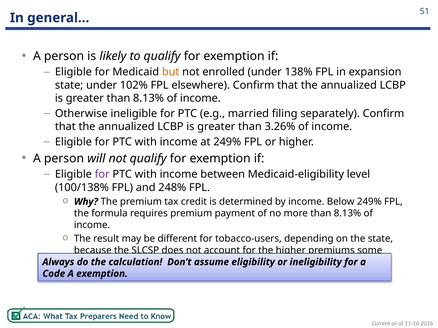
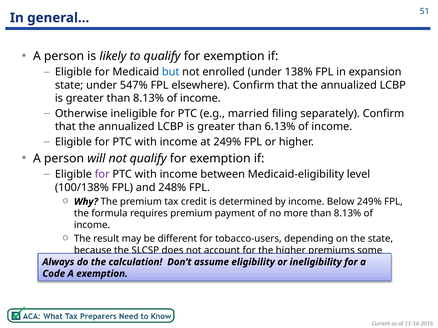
but colour: orange -> blue (171, 72)
102%: 102% -> 547% (134, 85)
3.26%: 3.26% -> 6.13% (280, 127)
